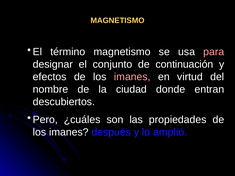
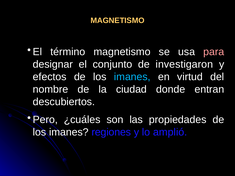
continuación: continuación -> investigaron (184, 64)
imanes colour: pink -> light blue (132, 77)
después: después -> regiones (111, 132)
